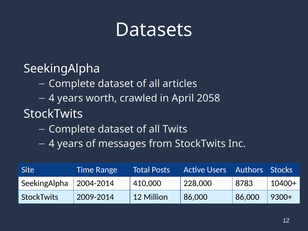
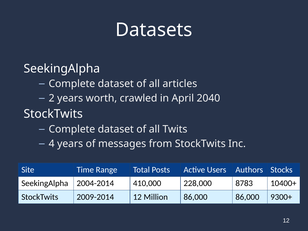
4: 4 -> 2 (52, 98)
2058: 2058 -> 2040 (208, 98)
